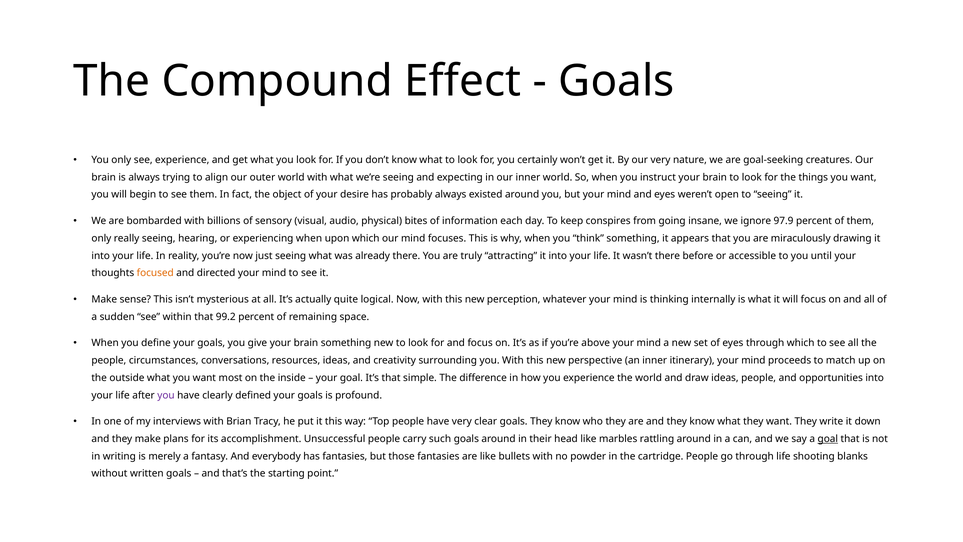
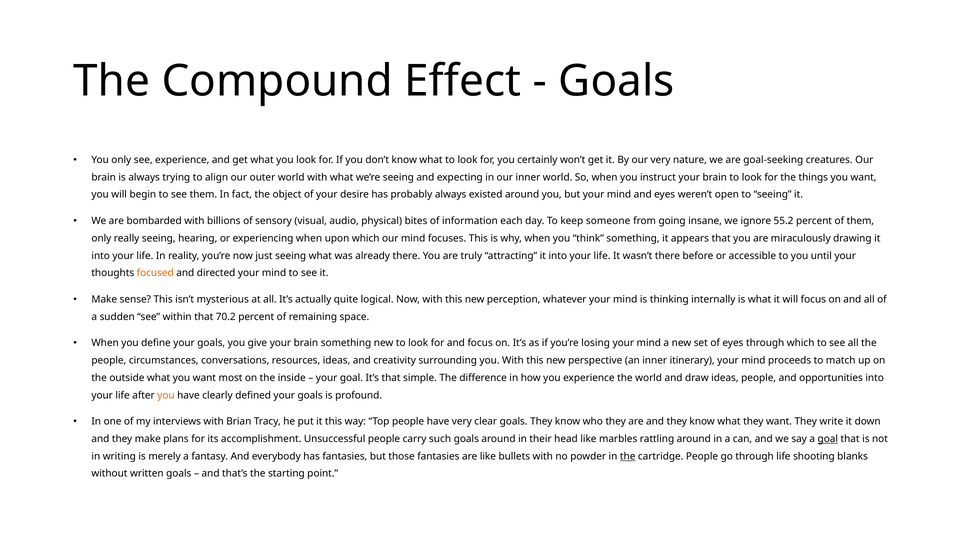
conspires: conspires -> someone (608, 221)
97.9: 97.9 -> 55.2 (784, 221)
99.2: 99.2 -> 70.2 (226, 317)
above: above -> losing (596, 343)
you colour: purple -> orange (166, 395)
the underline: none -> present (628, 456)
